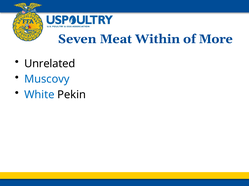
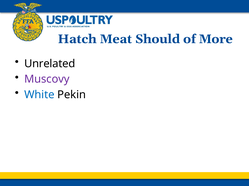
Seven: Seven -> Hatch (77, 39)
Within: Within -> Should (158, 39)
Muscovy colour: blue -> purple (47, 79)
